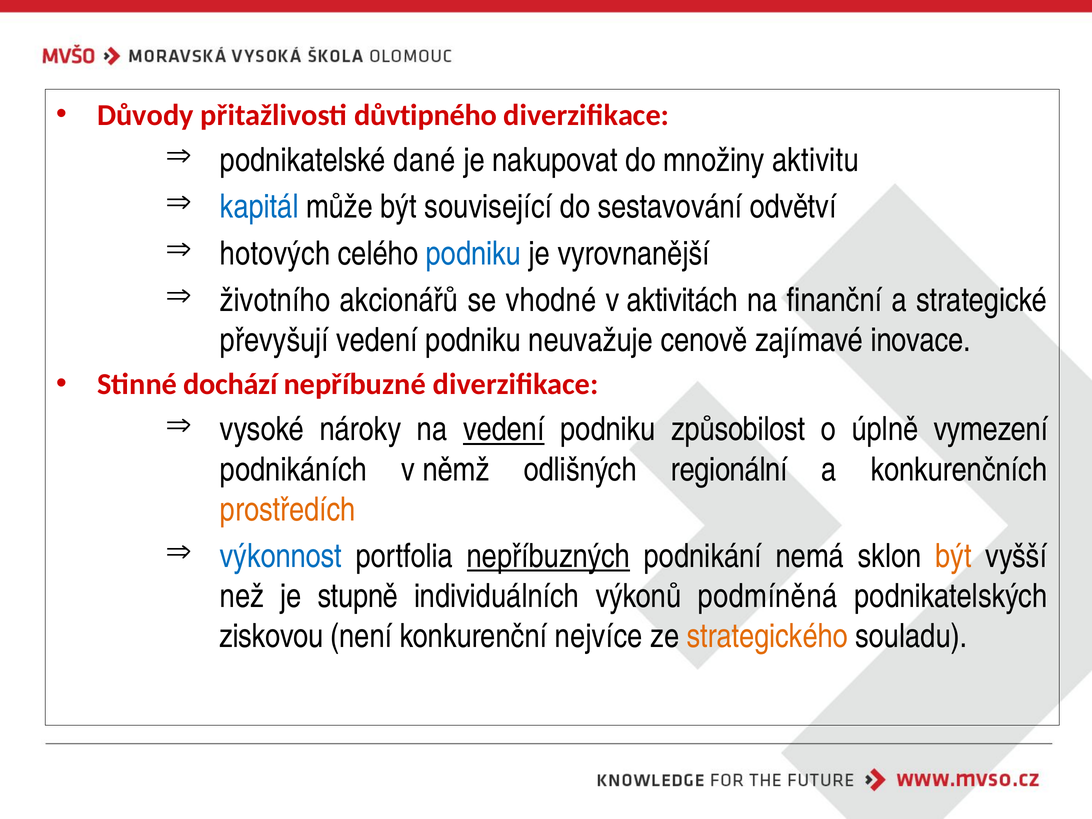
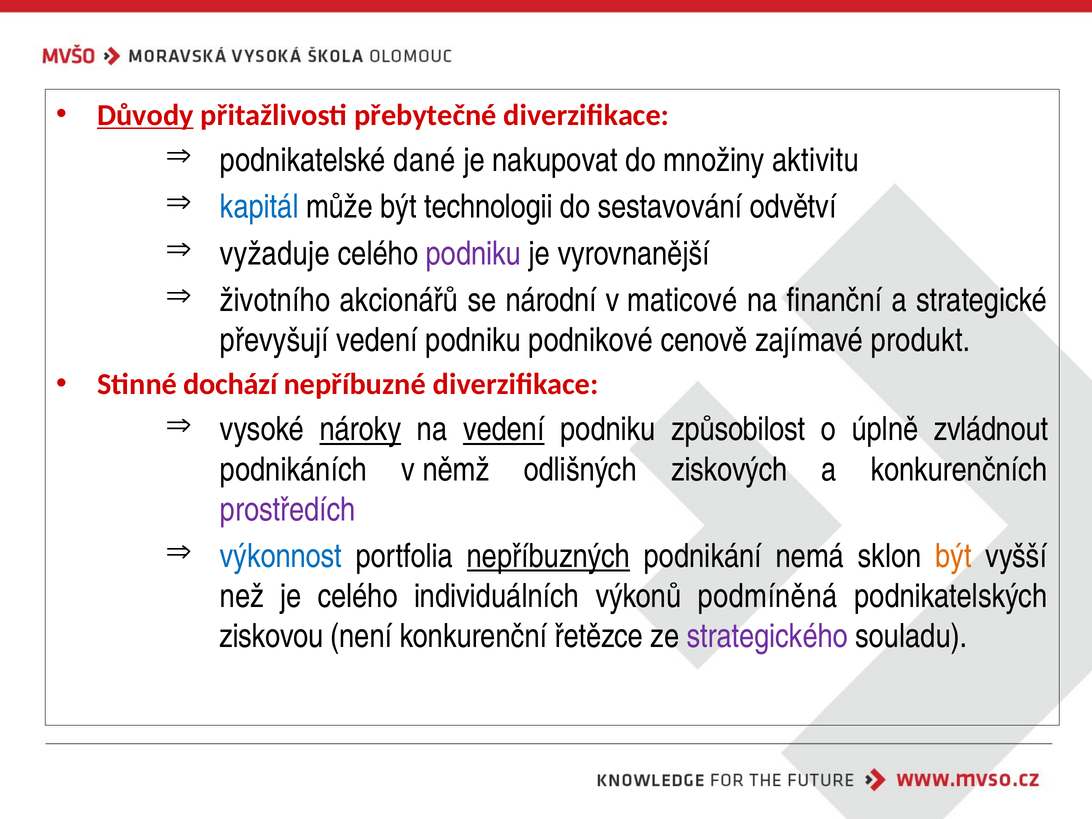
Důvody underline: none -> present (145, 115)
důvtipného: důvtipného -> přebytečné (425, 115)
související: související -> technologii (488, 207)
hotových: hotových -> vyžaduje (275, 254)
podniku colour: blue -> purple (473, 254)
vhodné: vhodné -> národní (551, 300)
aktivitách: aktivitách -> maticové (682, 300)
neuvažuje: neuvažuje -> podnikové (591, 340)
inovace: inovace -> produkt (921, 340)
nároky underline: none -> present (360, 429)
vymezení: vymezení -> zvládnout (991, 429)
regionální: regionální -> ziskových (729, 470)
prostředích colour: orange -> purple (288, 510)
je stupně: stupně -> celého (358, 596)
nejvíce: nejvíce -> řetězce (599, 636)
strategického colour: orange -> purple (767, 636)
